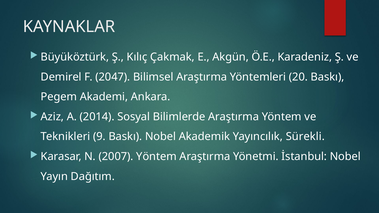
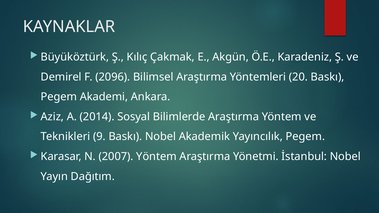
2047: 2047 -> 2096 (113, 77)
Yayıncılık Sürekli: Sürekli -> Pegem (305, 137)
